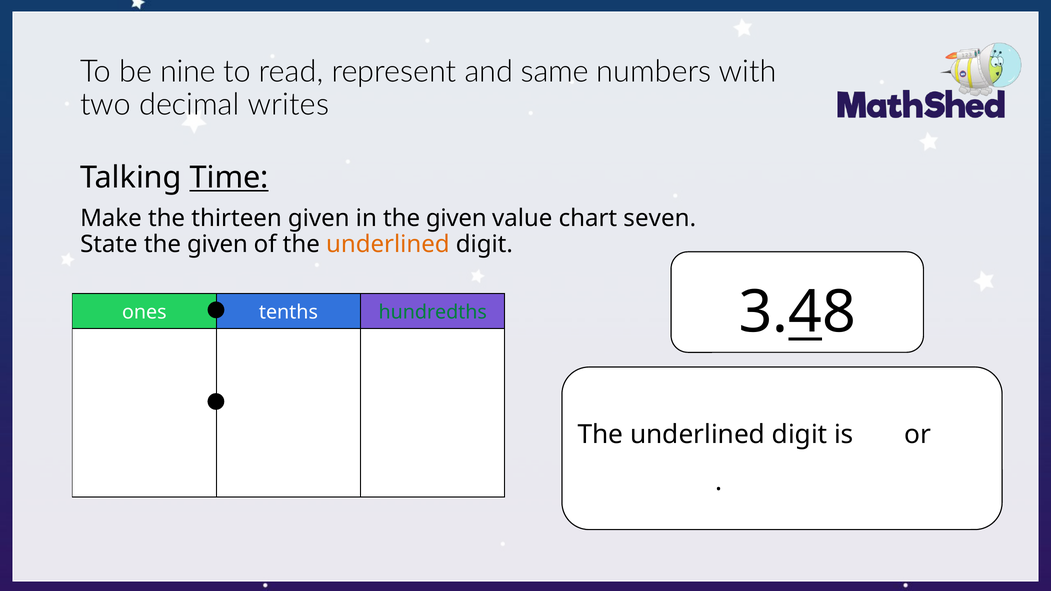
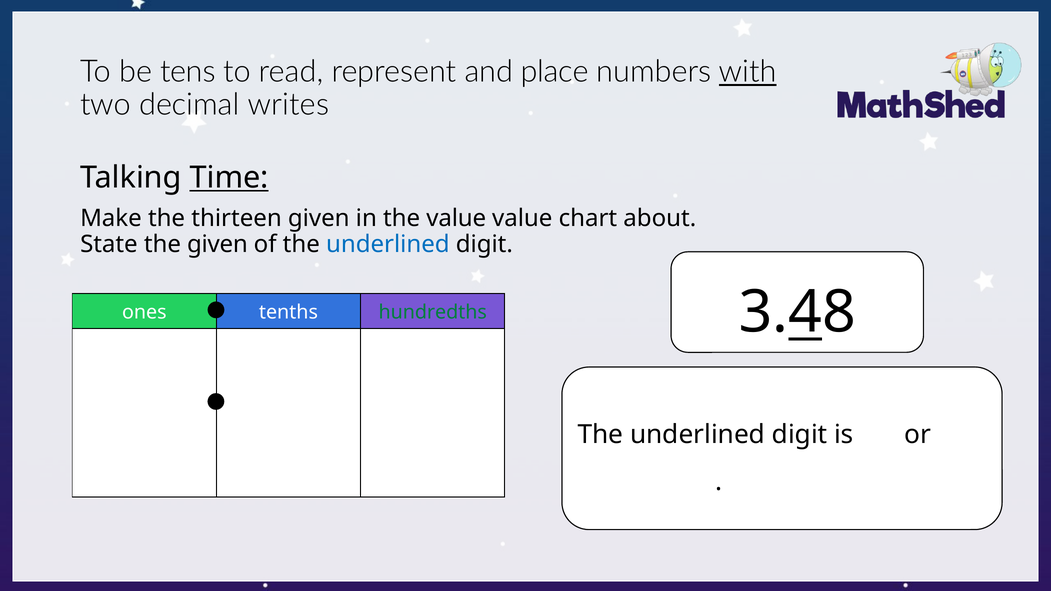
nine: nine -> tens (188, 72)
same: same -> place (555, 72)
with underline: none -> present (748, 72)
in the given: given -> value (456, 218)
seven: seven -> about (660, 218)
underlined colour: orange -> blue (388, 244)
